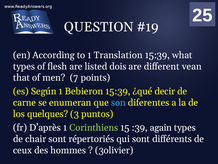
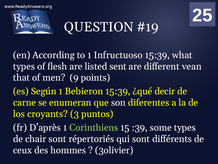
Translation: Translation -> Infructuoso (118, 55)
dois: dois -> sent (118, 66)
7: 7 -> 9 (74, 77)
son colour: light blue -> white (118, 102)
quelques: quelques -> croyants (47, 114)
again: again -> some (161, 127)
